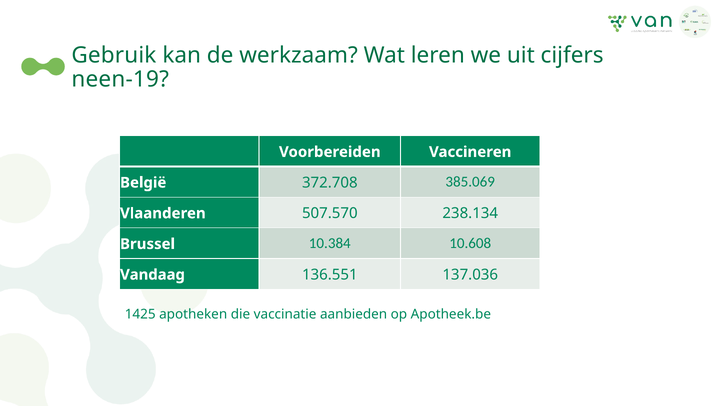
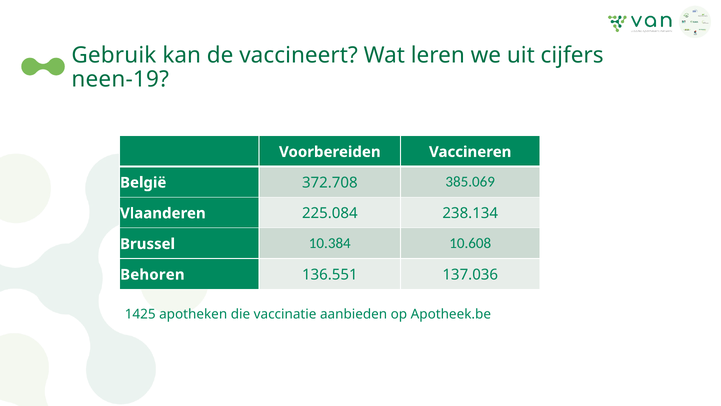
werkzaam: werkzaam -> vaccineert (299, 55)
507.570: 507.570 -> 225.084 (330, 213)
Vandaag: Vandaag -> Behoren (152, 274)
